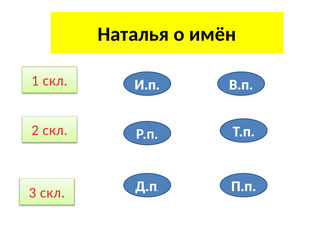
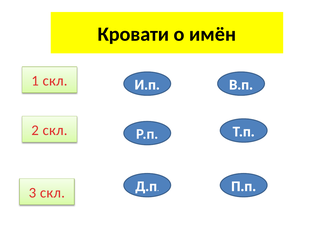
Наталья: Наталья -> Кровати (133, 34)
